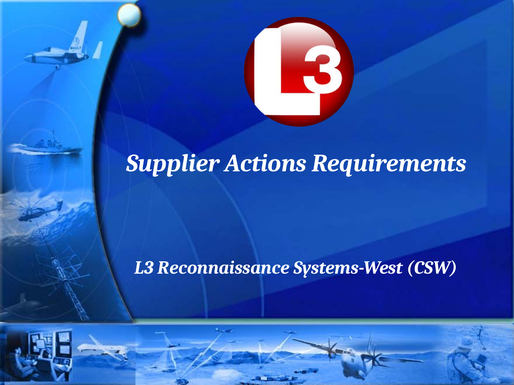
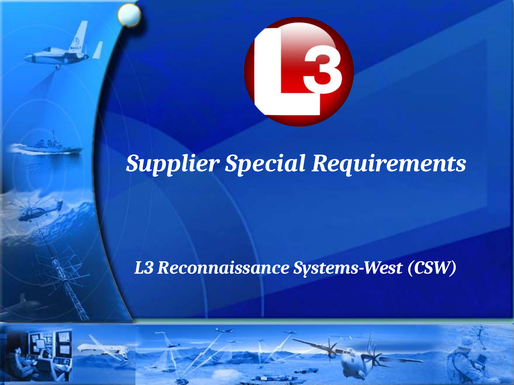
Actions: Actions -> Special (266, 164)
